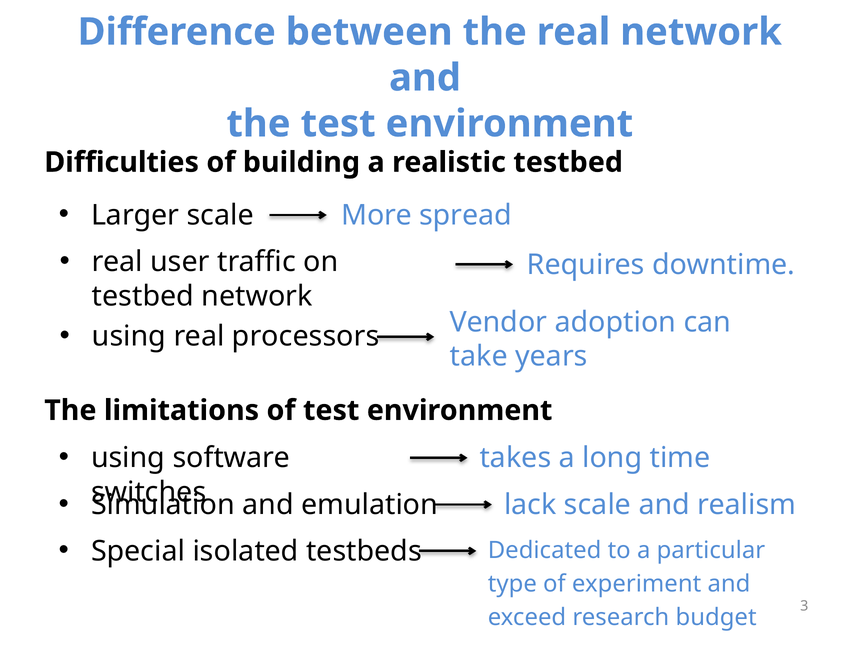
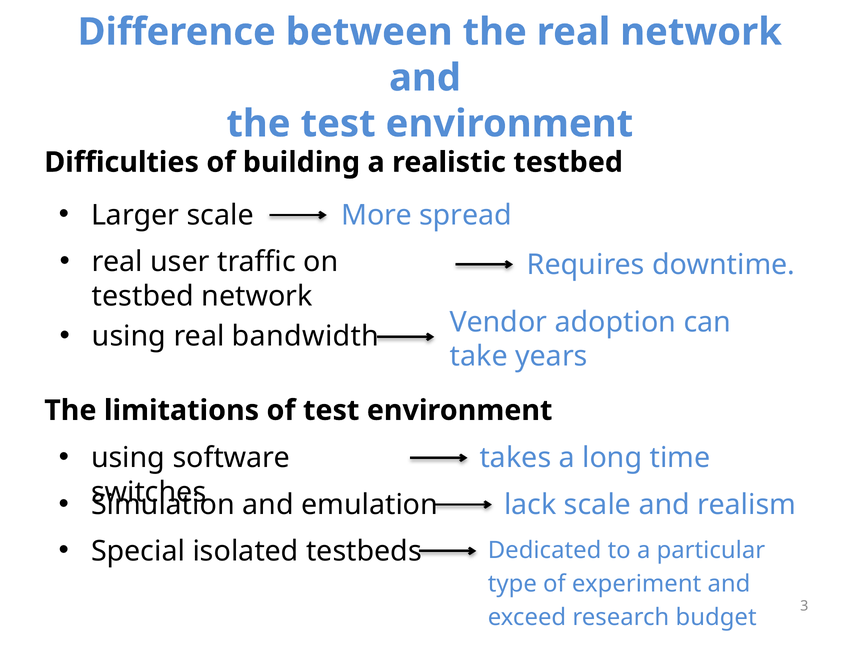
processors: processors -> bandwidth (305, 336)
